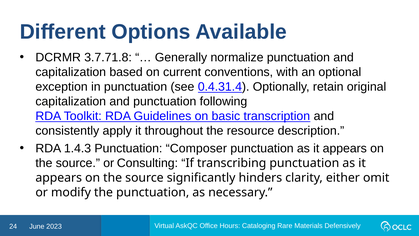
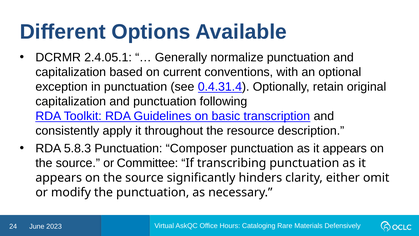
3.7.71.8: 3.7.71.8 -> 2.4.05.1 (108, 57)
1.4.3: 1.4.3 -> 5.8.3 (78, 148)
Consulting: Consulting -> Committee (147, 163)
